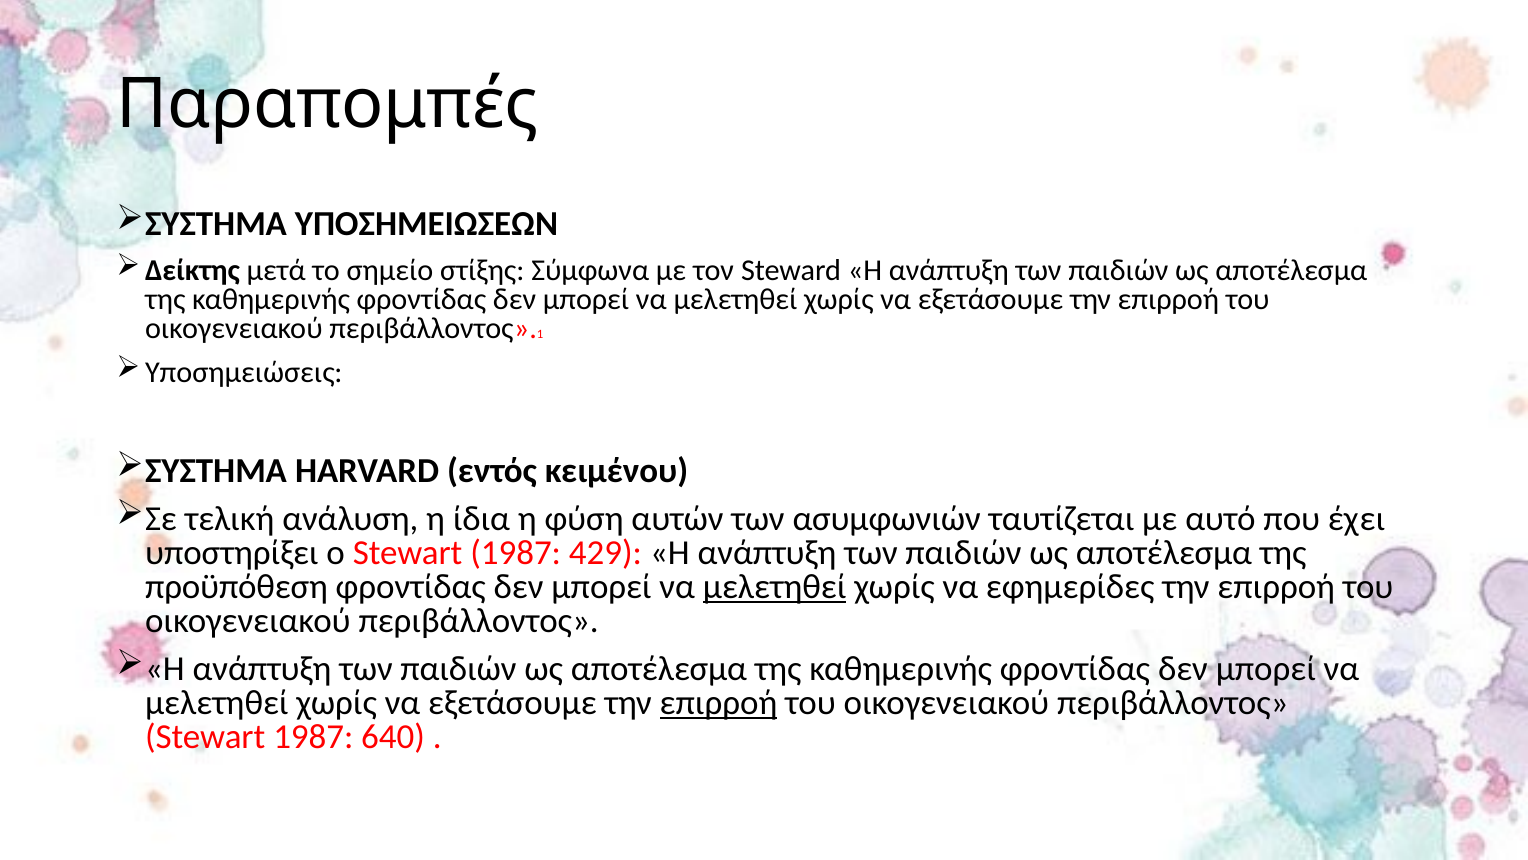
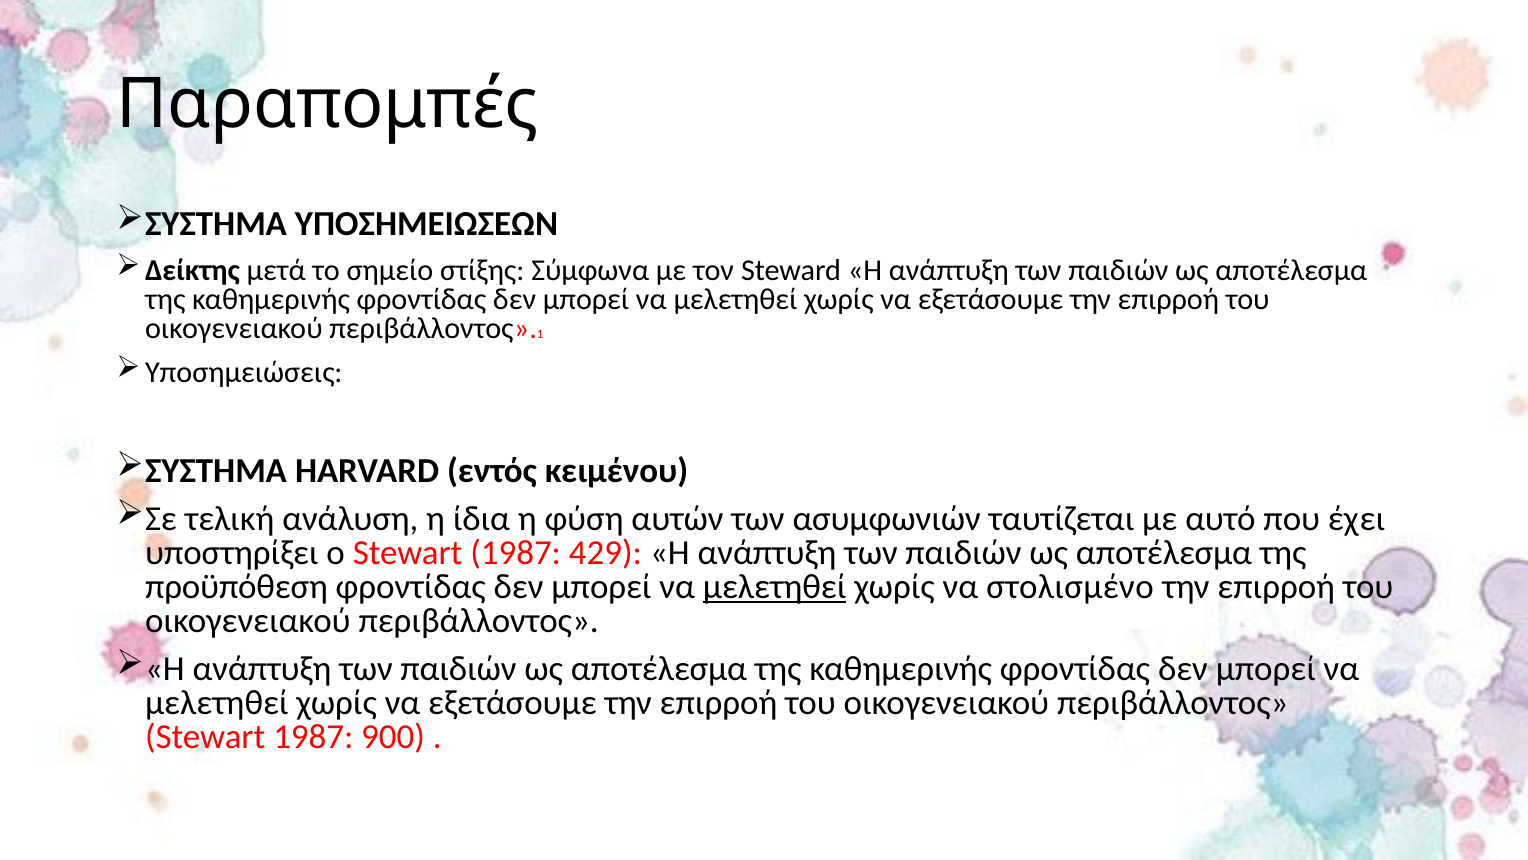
εφημερίδες: εφημερίδες -> στολισμένο (1070, 587)
επιρροή underline: present -> none (719, 703)
640: 640 -> 900 (393, 737)
